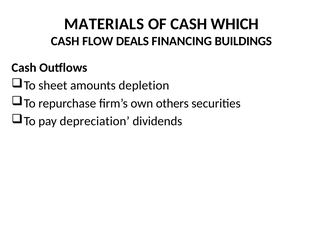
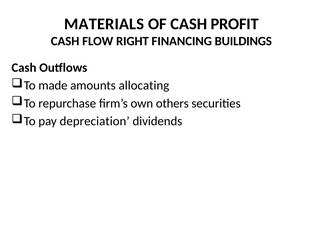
WHICH: WHICH -> PROFIT (235, 24)
DEALS: DEALS -> RIGHT (132, 41)
sheet: sheet -> made (53, 85)
depletion: depletion -> allocating (144, 85)
